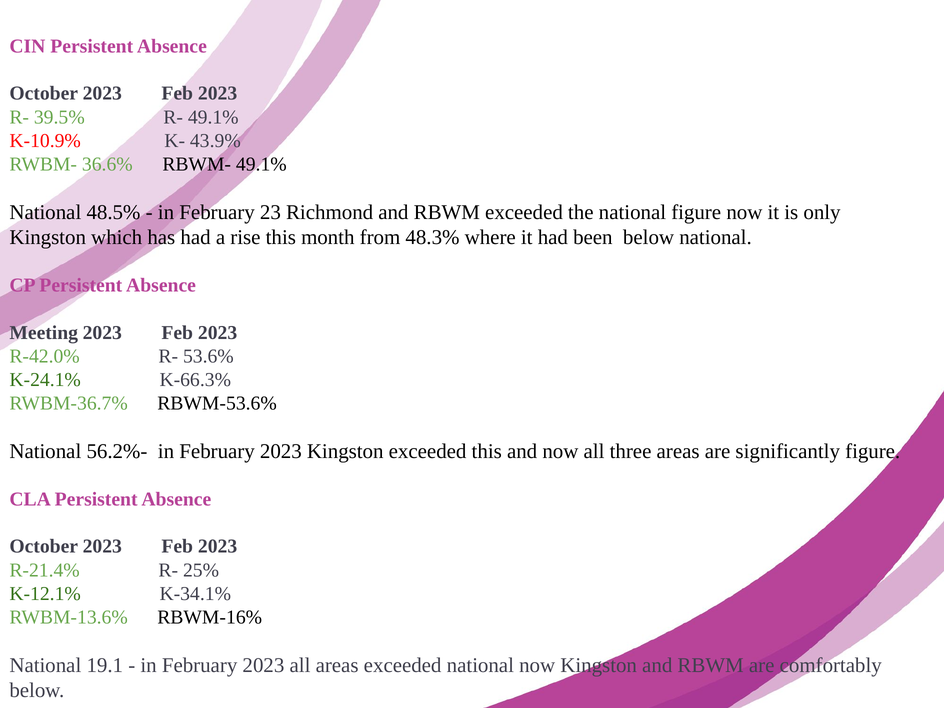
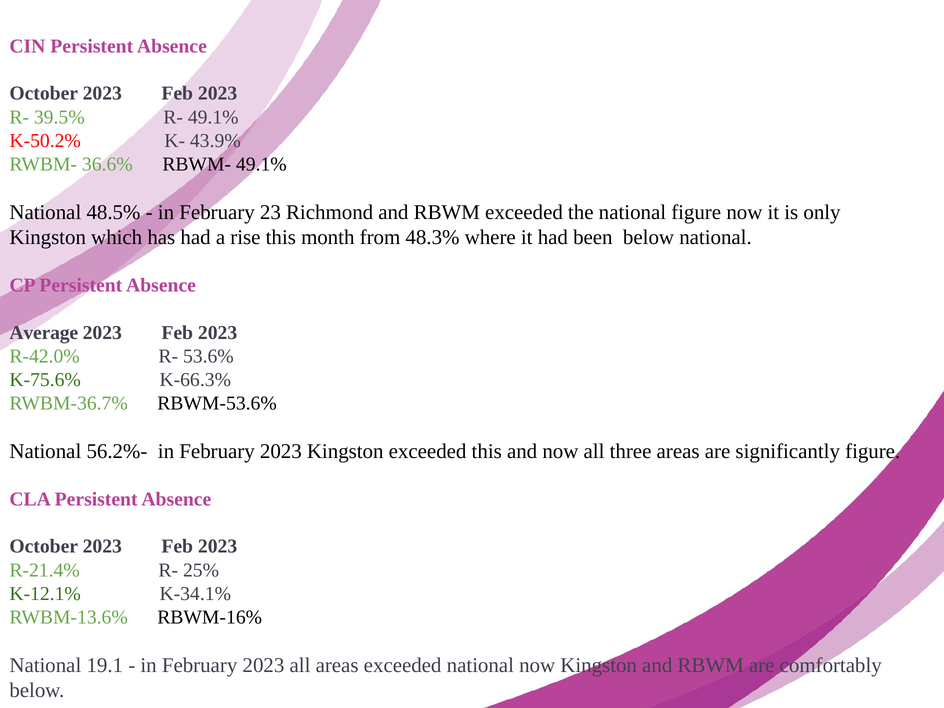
K-10.9%: K-10.9% -> K-50.2% (45, 141)
Meeting: Meeting -> Average (44, 333)
K-24.1%: K-24.1% -> K-75.6% (45, 380)
